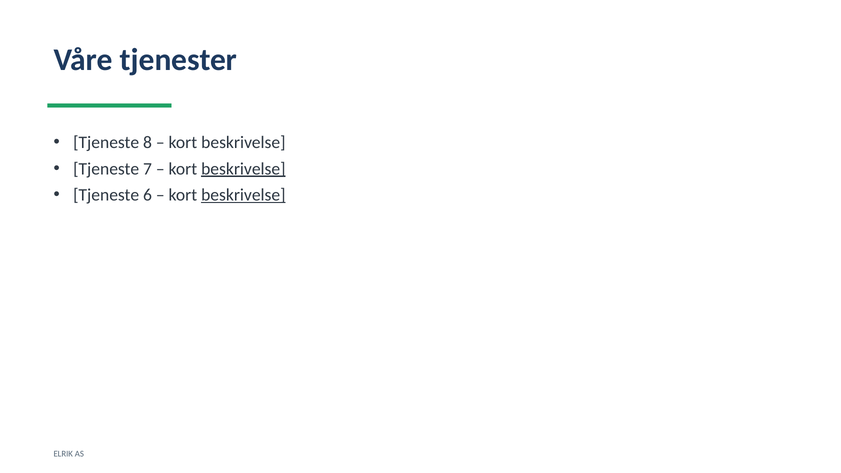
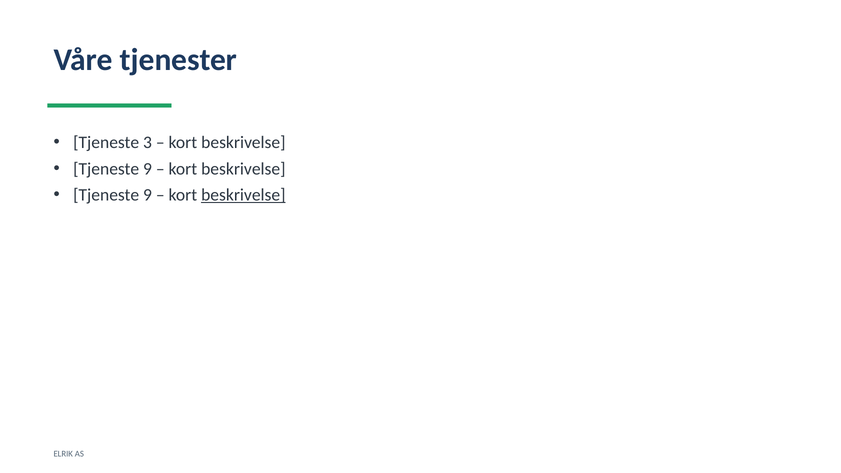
8: 8 -> 3 (147, 142)
7: 7 -> 9 (147, 169)
beskrivelse underline: present -> none (243, 169)
6: 6 -> 9 (147, 195)
